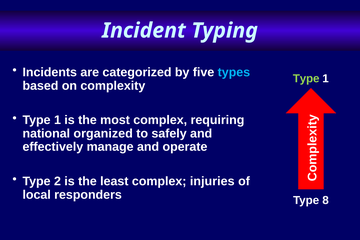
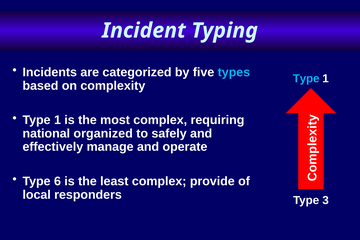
Type colour: light green -> light blue (306, 79)
2: 2 -> 6 (57, 181)
injuries: injuries -> provide (212, 181)
8: 8 -> 3 (326, 200)
